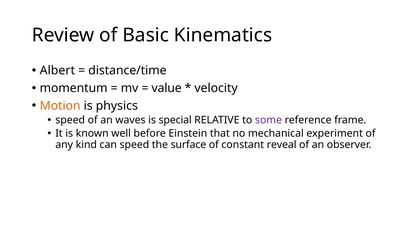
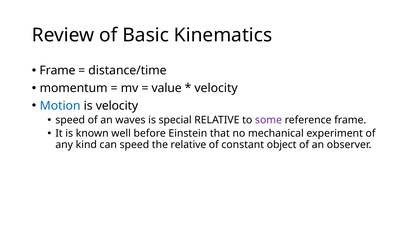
Albert: Albert -> Frame (57, 71)
Motion colour: orange -> blue (60, 106)
is physics: physics -> velocity (117, 106)
the surface: surface -> relative (188, 145)
reveal: reveal -> object (282, 145)
